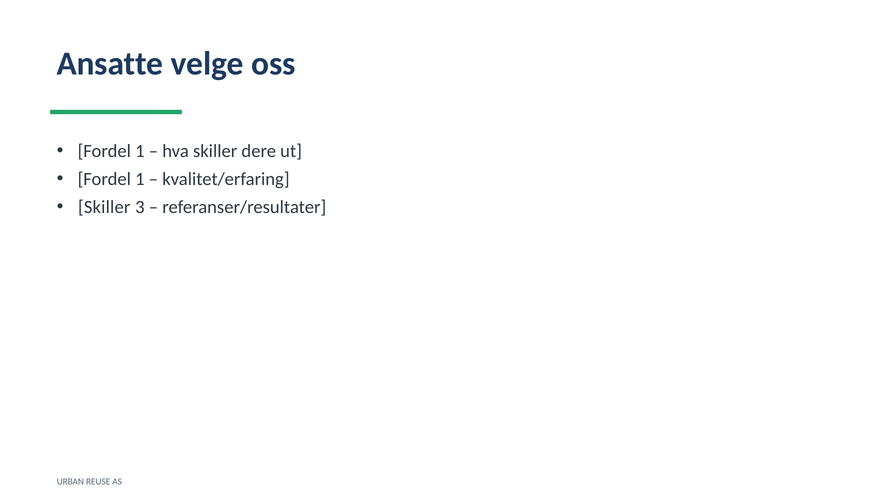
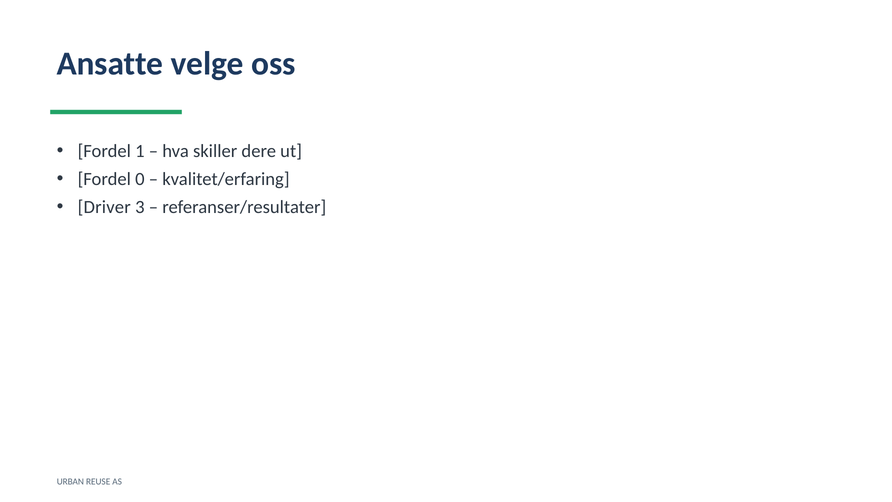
1: 1 -> 0 (140, 179)
Skiller: Skiller -> Driver (104, 207)
